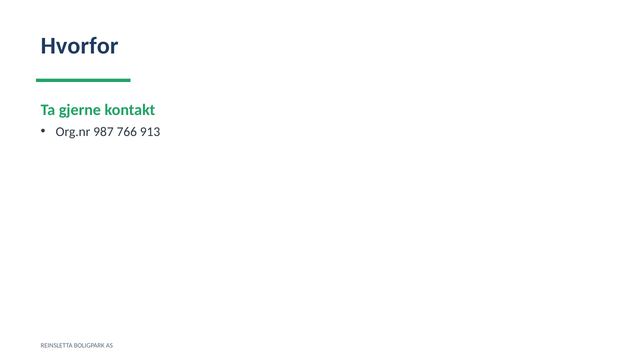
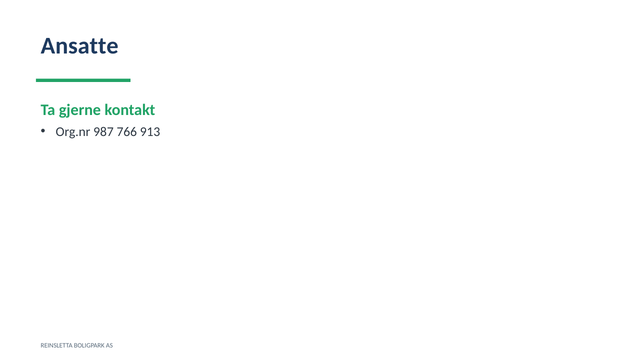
Hvorfor: Hvorfor -> Ansatte (80, 46)
